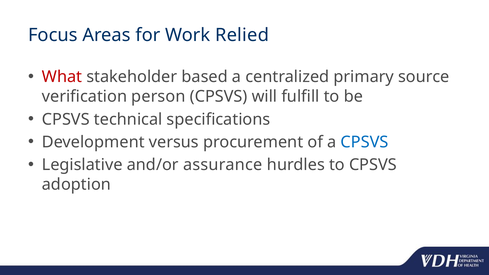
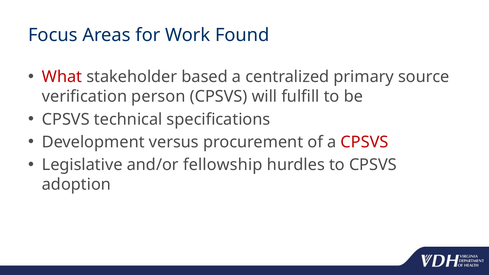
Relied: Relied -> Found (242, 35)
CPSVS colour: blue -> red (365, 142)
assurance: assurance -> fellowship (223, 165)
